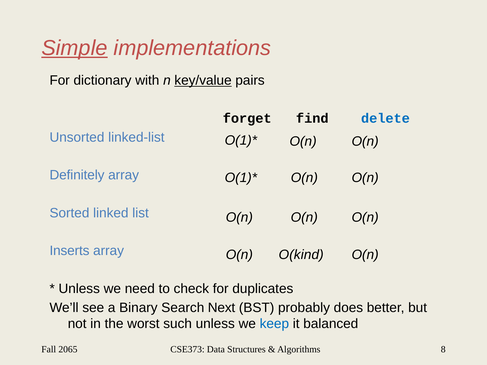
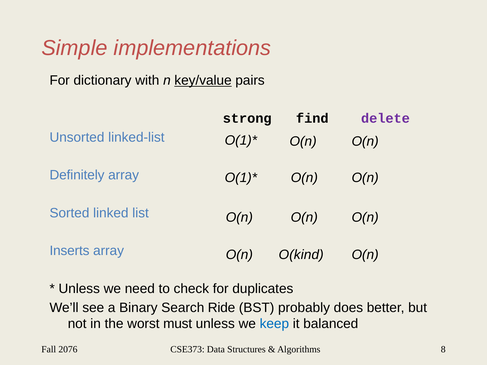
Simple underline: present -> none (74, 48)
forget: forget -> strong (247, 118)
delete colour: blue -> purple (385, 118)
Next: Next -> Ride (222, 308)
such: such -> must (178, 324)
2065: 2065 -> 2076 (68, 350)
